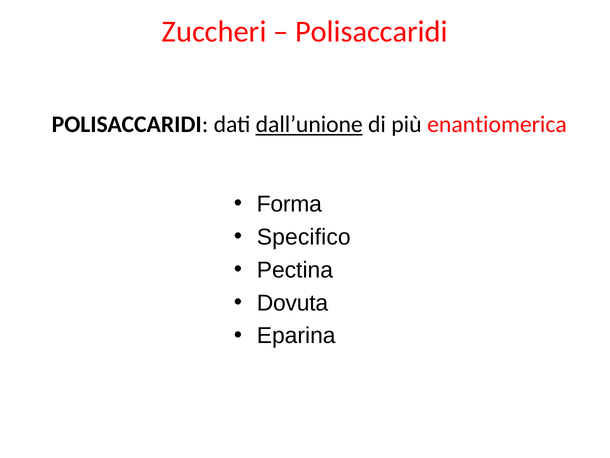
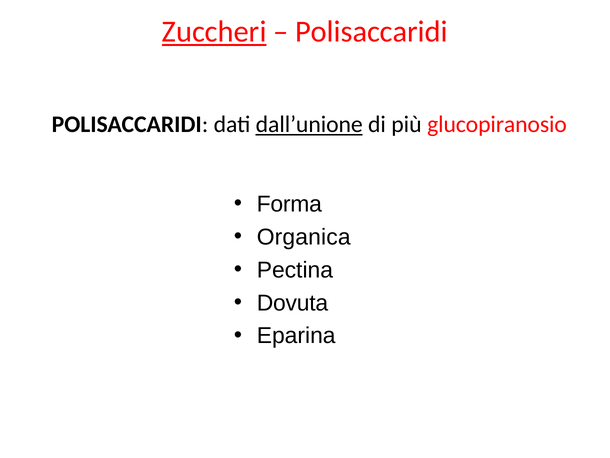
Zuccheri underline: none -> present (214, 32)
enantiomerica: enantiomerica -> glucopiranosio (497, 124)
Specifico: Specifico -> Organica (304, 237)
